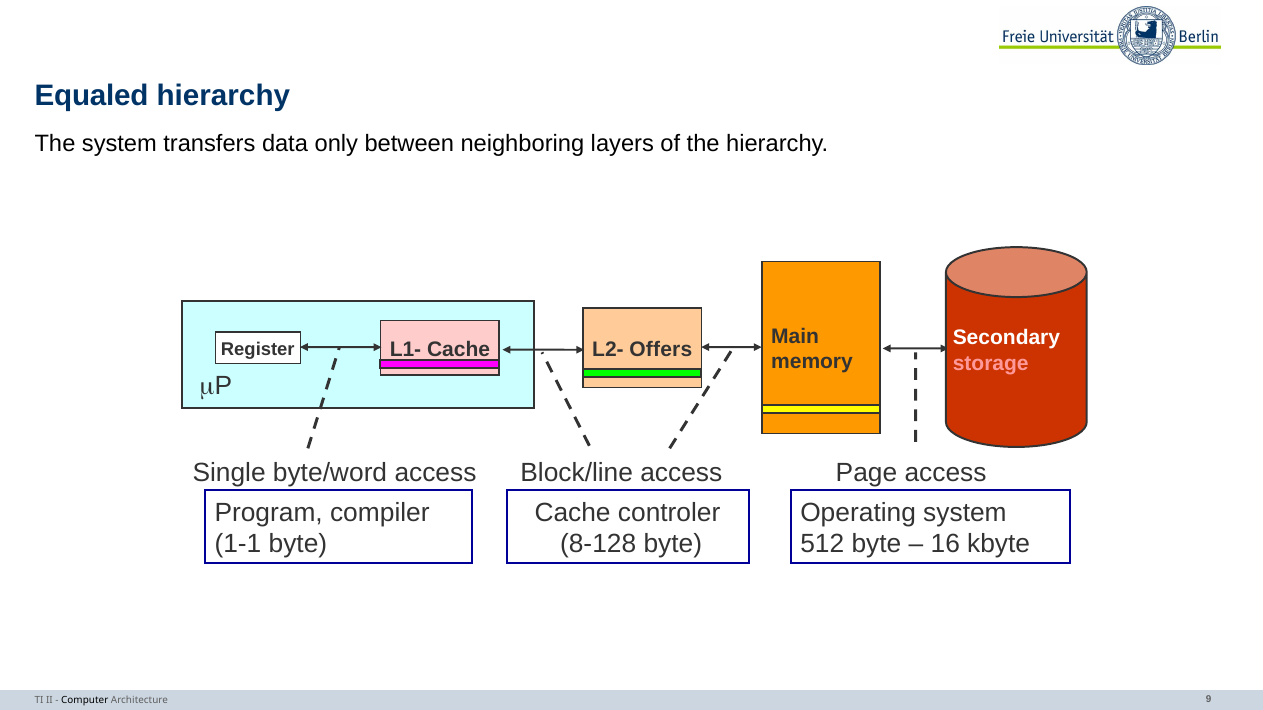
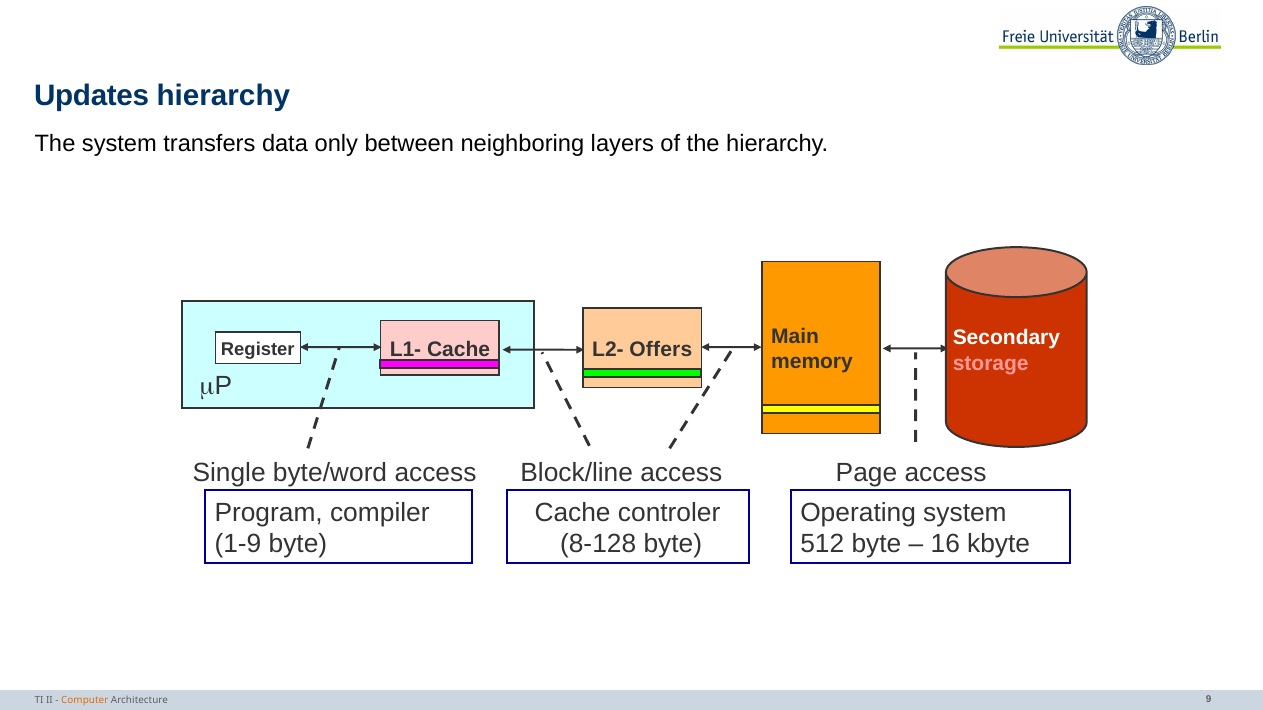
Equaled: Equaled -> Updates (92, 96)
1-1: 1-1 -> 1-9 (238, 544)
Computer colour: black -> orange (85, 701)
